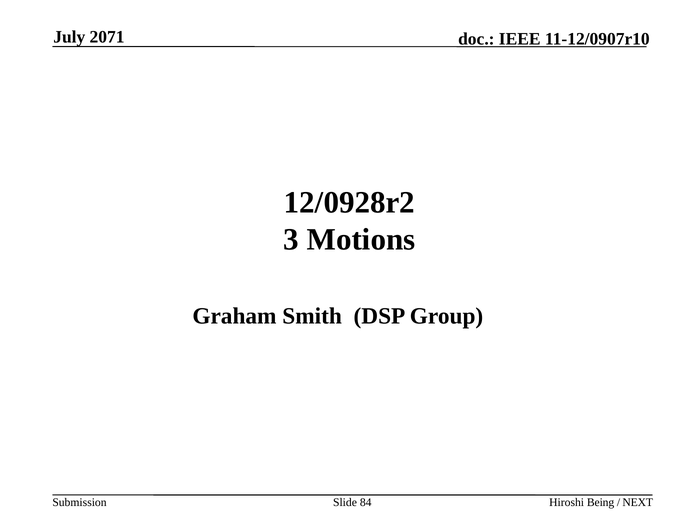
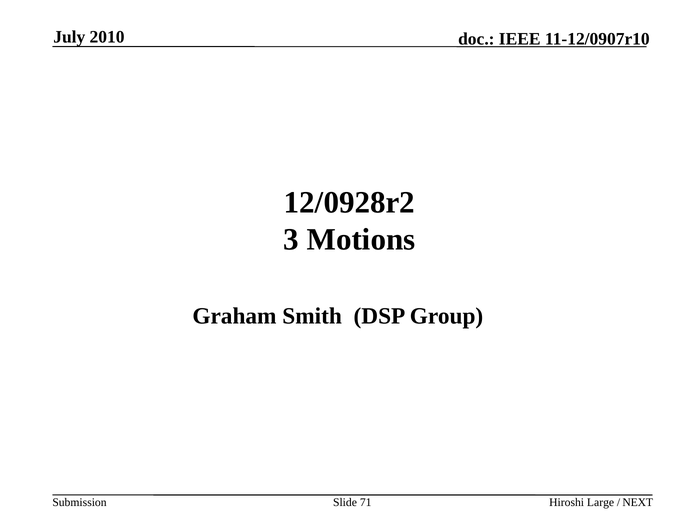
2071: 2071 -> 2010 (107, 37)
84: 84 -> 71 (366, 503)
Being: Being -> Large (601, 503)
